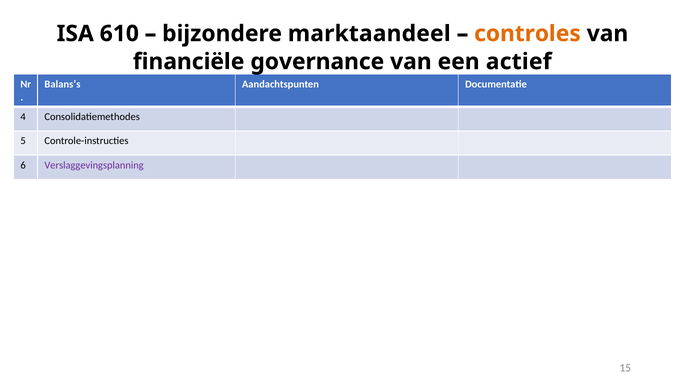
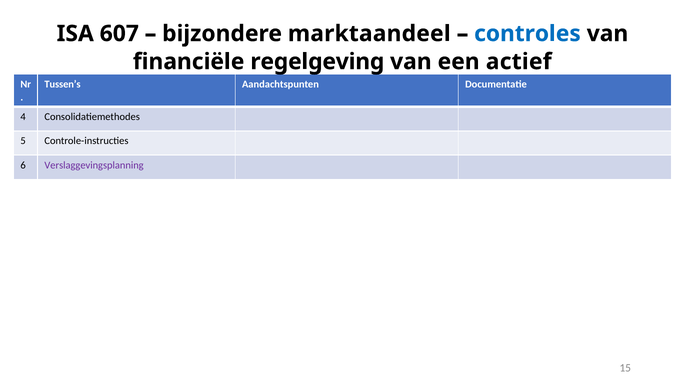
610: 610 -> 607 (119, 34)
controles colour: orange -> blue (527, 34)
governance: governance -> regelgeving (317, 62)
Balans’s: Balans’s -> Tussen’s (63, 84)
